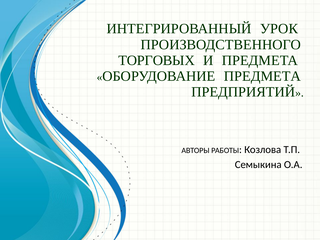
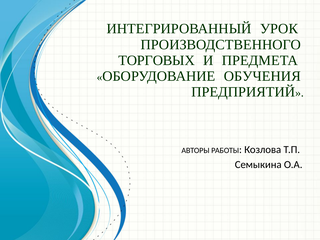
ОБОРУДОВАНИЕ ПРЕДМЕТА: ПРЕДМЕТА -> ОБУЧЕНИЯ (262, 76)
